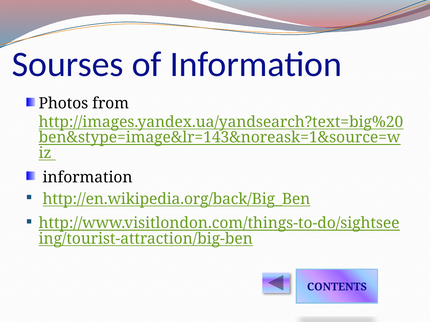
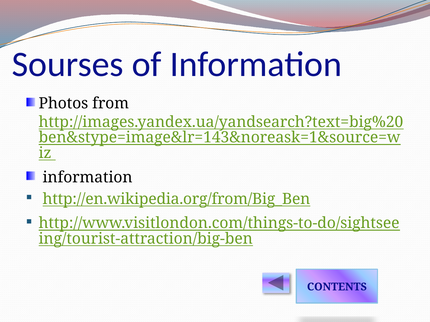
http://en.wikipedia.org/back/Big_Ben: http://en.wikipedia.org/back/Big_Ben -> http://en.wikipedia.org/from/Big_Ben (176, 199)
